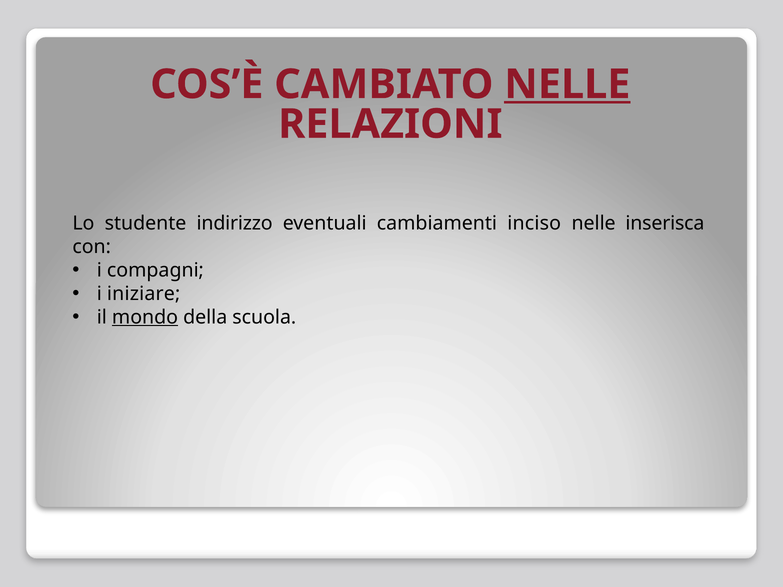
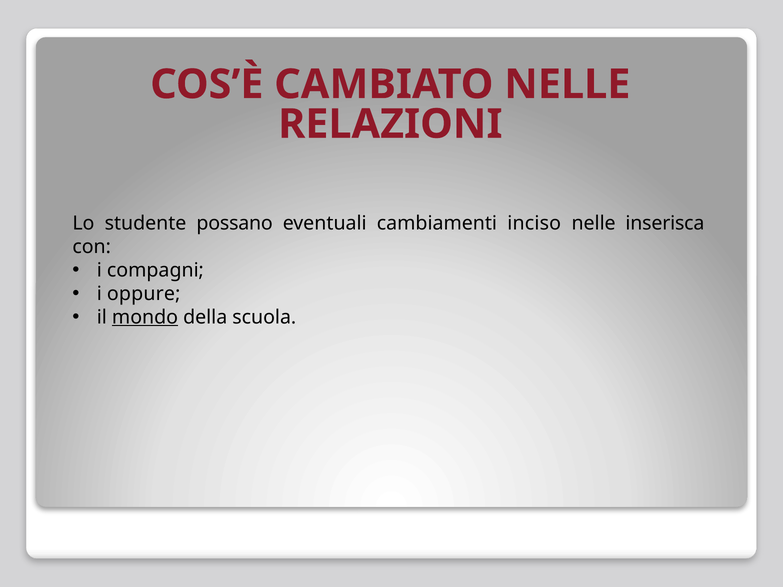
NELLE underline: present -> none (567, 85)
indirizzo: indirizzo -> possano (235, 223)
iniziare: iniziare -> oppure (144, 294)
